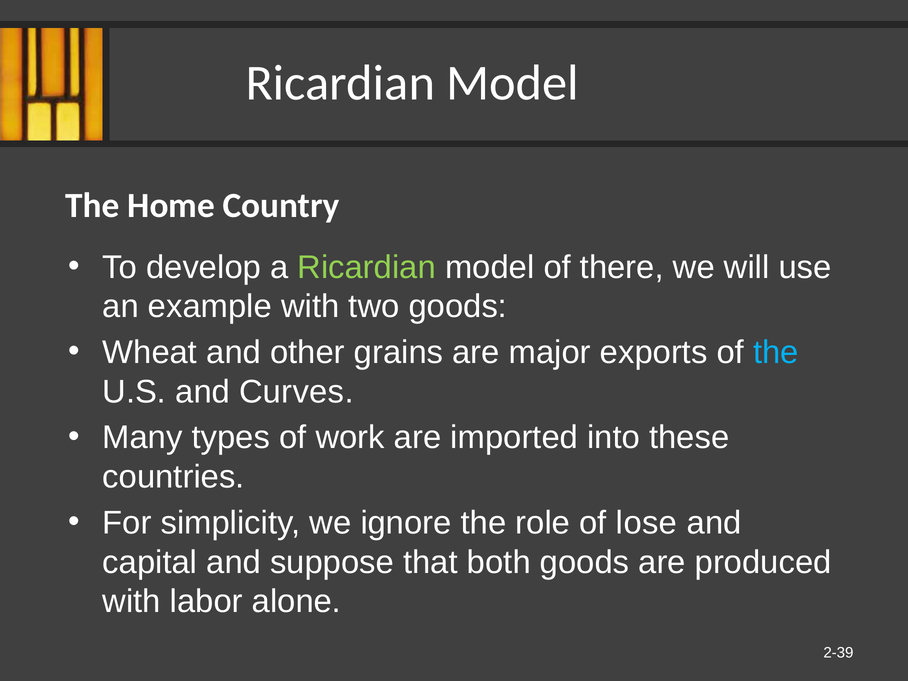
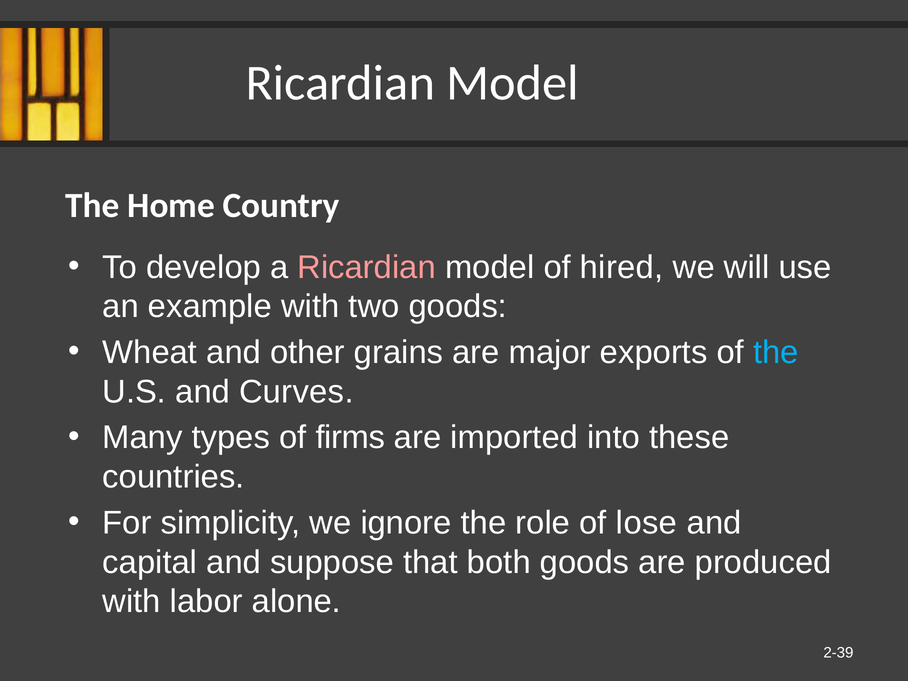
Ricardian colour: light green -> pink (367, 267)
there: there -> hired (622, 267)
work: work -> firms (350, 438)
